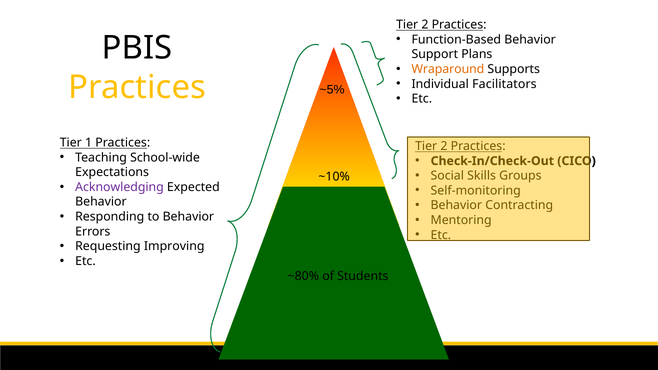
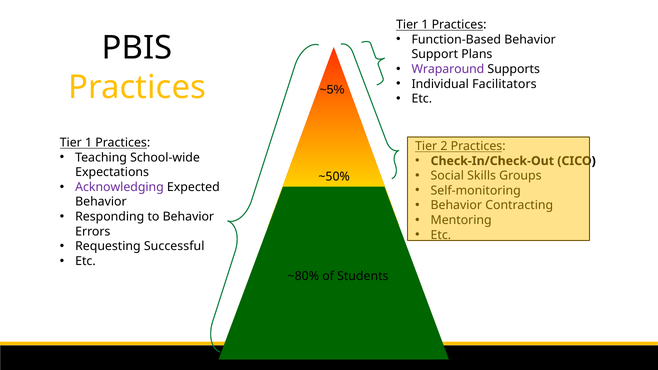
2: 2 -> 1 (425, 25)
Wraparound colour: orange -> purple (448, 69)
~10%: ~10% -> ~50% (334, 177)
Improving: Improving -> Successful (174, 246)
